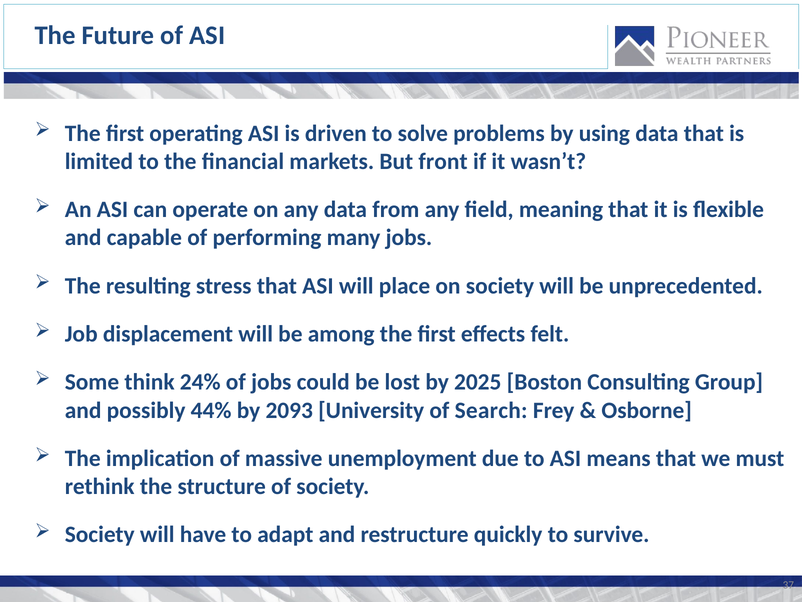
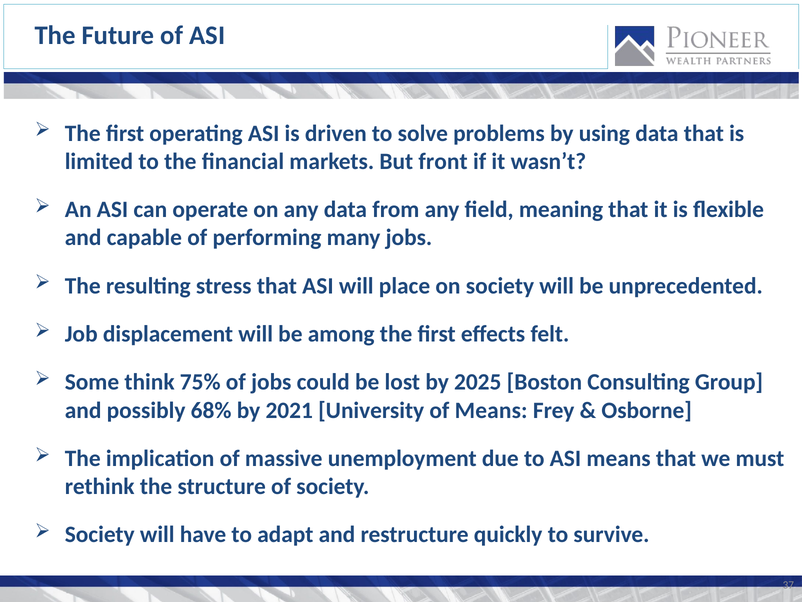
24%: 24% -> 75% (200, 382)
44%: 44% -> 68% (211, 410)
2093: 2093 -> 2021 (289, 410)
of Search: Search -> Means (491, 410)
